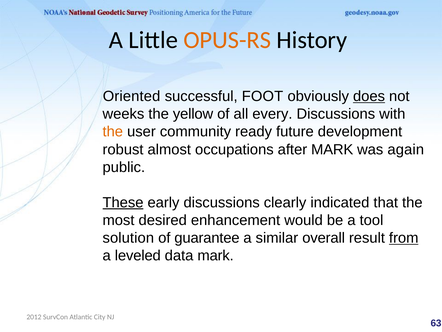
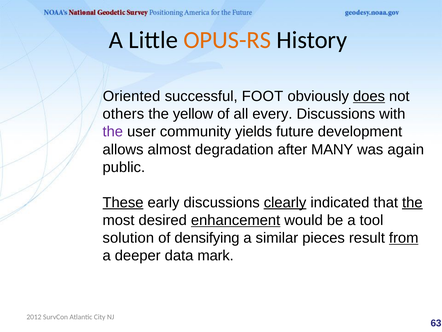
weeks: weeks -> others (123, 114)
the colour: orange -> purple (113, 132)
ready: ready -> yields (254, 132)
robust: robust -> allows (123, 149)
occupations: occupations -> degradation (234, 149)
after MARK: MARK -> MANY (332, 149)
clearly underline: none -> present (285, 202)
the underline: none -> present (412, 202)
enhancement underline: none -> present (236, 220)
guarantee: guarantee -> densifying (207, 238)
overall: overall -> pieces (324, 238)
leveled: leveled -> deeper (138, 255)
